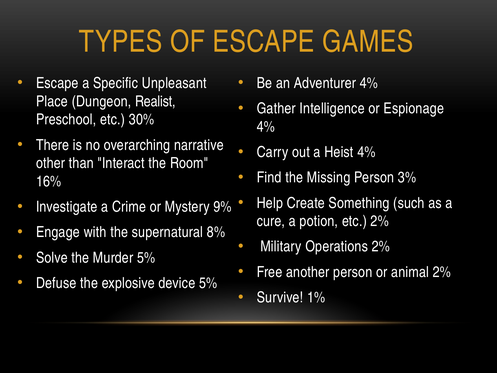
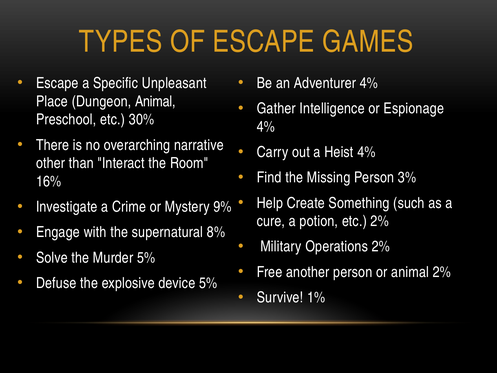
Dungeon Realist: Realist -> Animal (155, 101)
